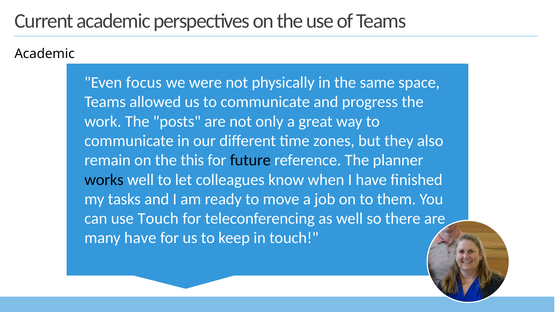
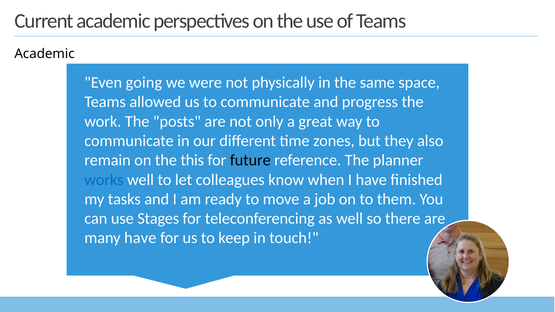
focus: focus -> going (144, 83)
works colour: black -> blue (104, 180)
use Touch: Touch -> Stages (158, 219)
